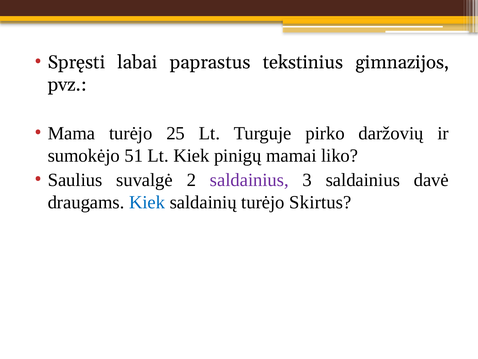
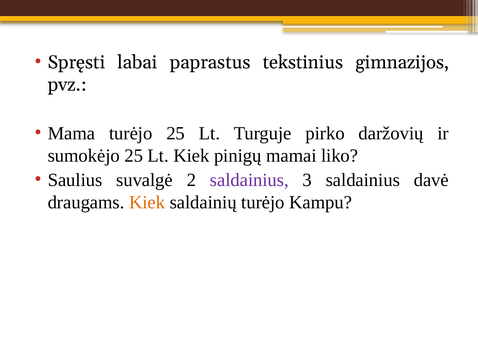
sumokėjo 51: 51 -> 25 (134, 156)
Kiek colour: blue -> orange (147, 202)
Skirtus: Skirtus -> Kampu (321, 202)
